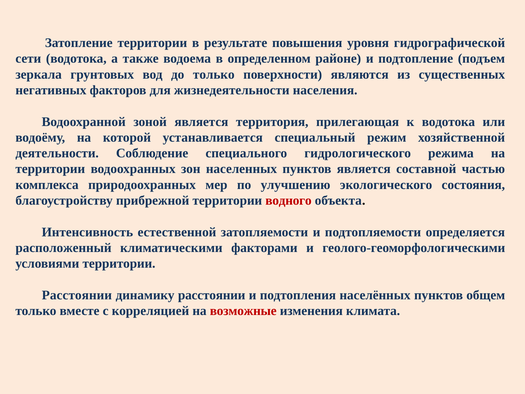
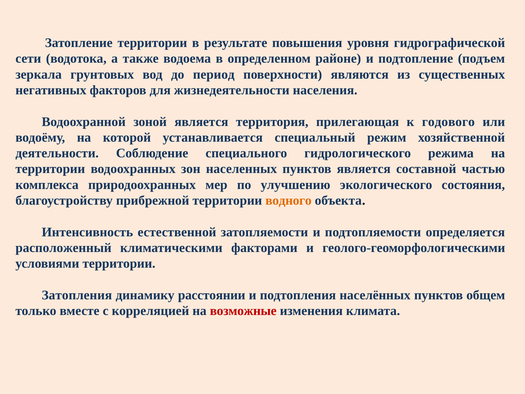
до только: только -> период (214, 74)
к водотока: водотока -> годового (448, 122)
водного colour: red -> orange (289, 200)
Расстоянии: Расстоянии -> Затопления (77, 295)
